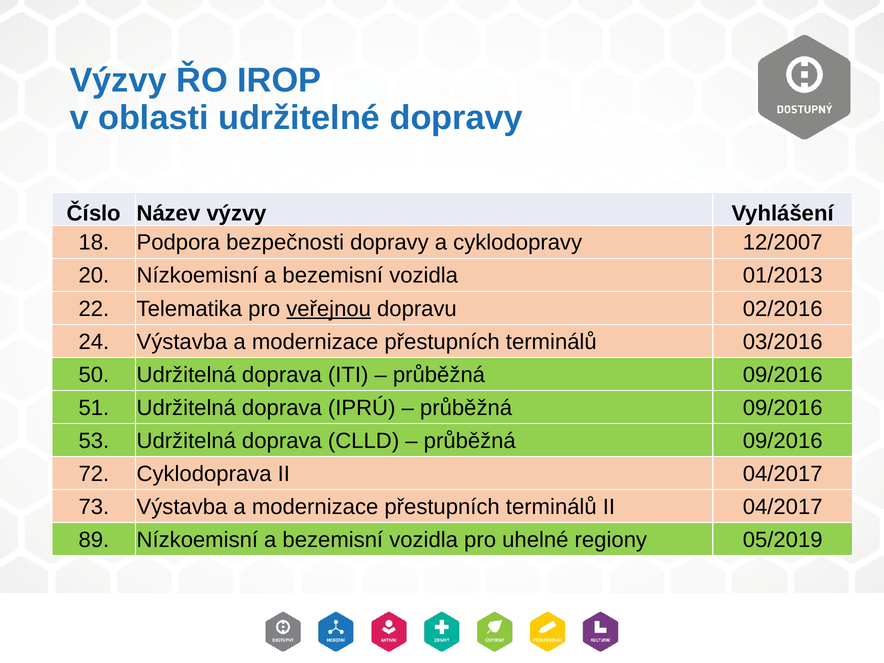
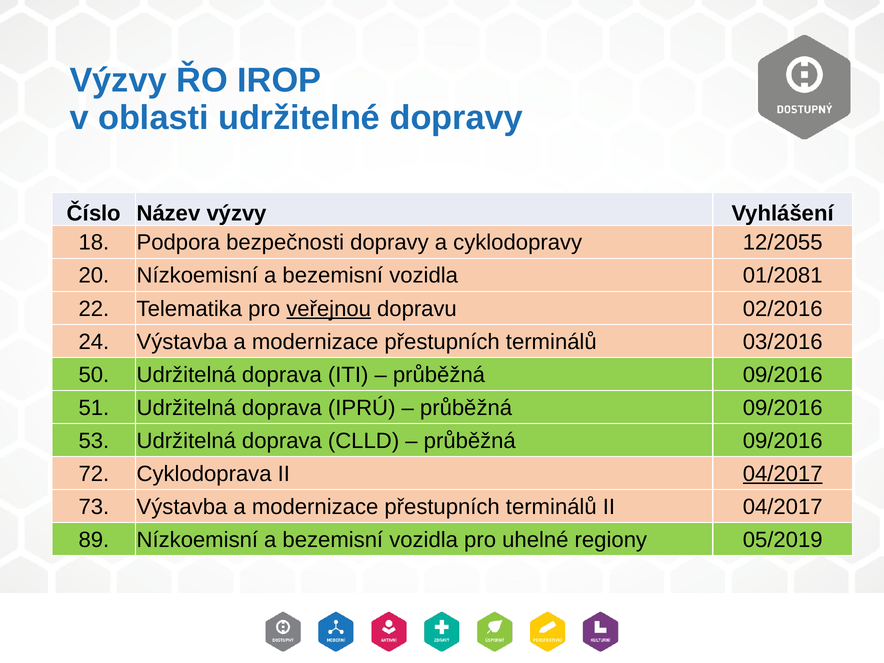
12/2007: 12/2007 -> 12/2055 (783, 243)
01/2013: 01/2013 -> 01/2081 (783, 276)
04/2017 underline: none -> present (783, 474)
